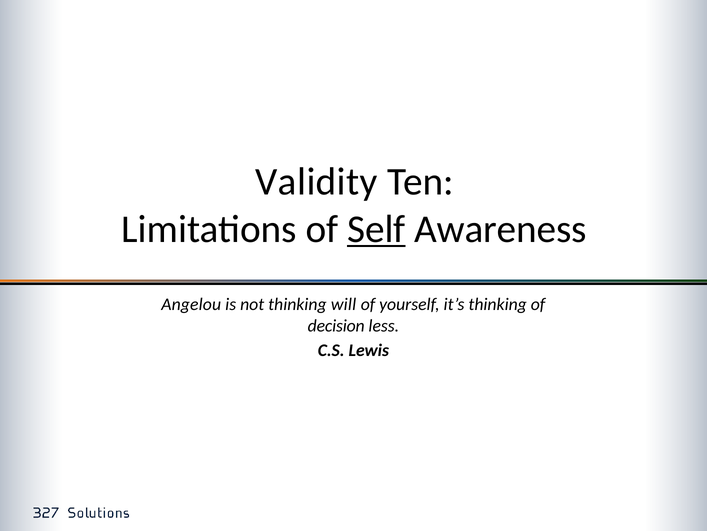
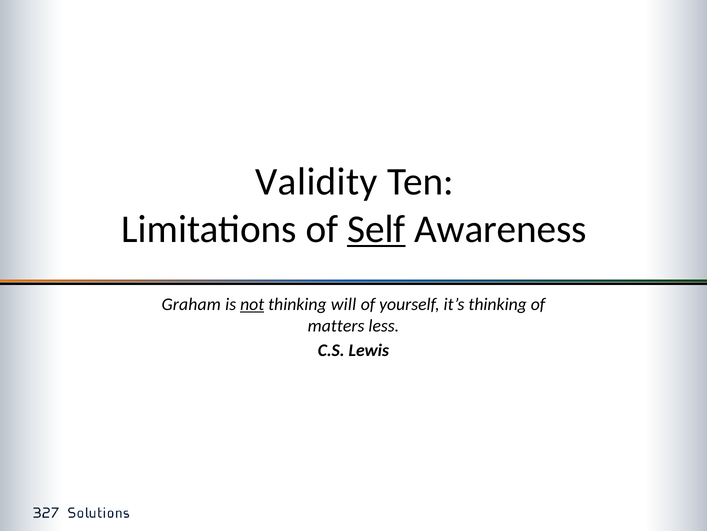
Angelou: Angelou -> Graham (191, 304)
not underline: none -> present (252, 304)
decision: decision -> matters (336, 325)
